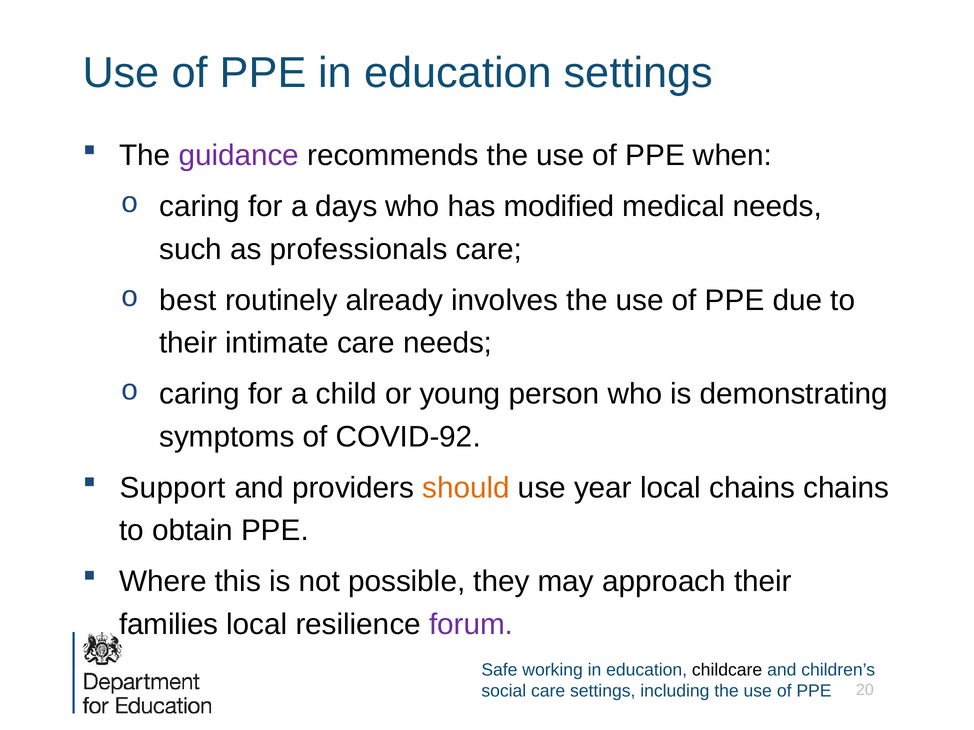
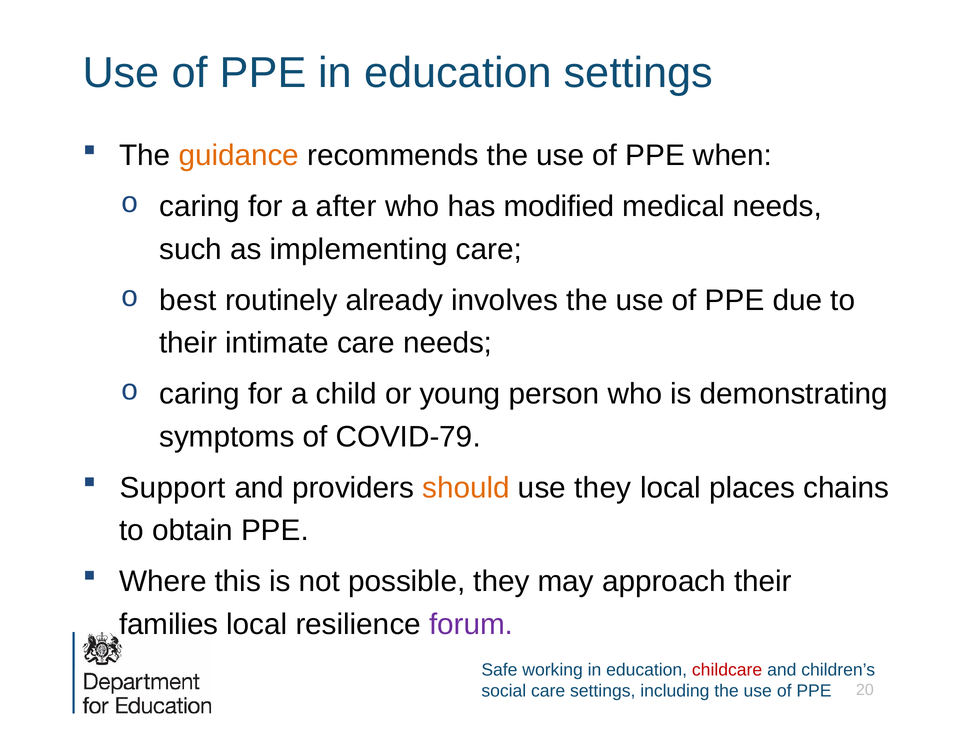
guidance colour: purple -> orange (239, 156)
days: days -> after (346, 207)
professionals: professionals -> implementing (359, 250)
COVID-92: COVID-92 -> COVID-79 (408, 437)
use year: year -> they (603, 488)
local chains: chains -> places (752, 488)
childcare colour: black -> red (727, 670)
